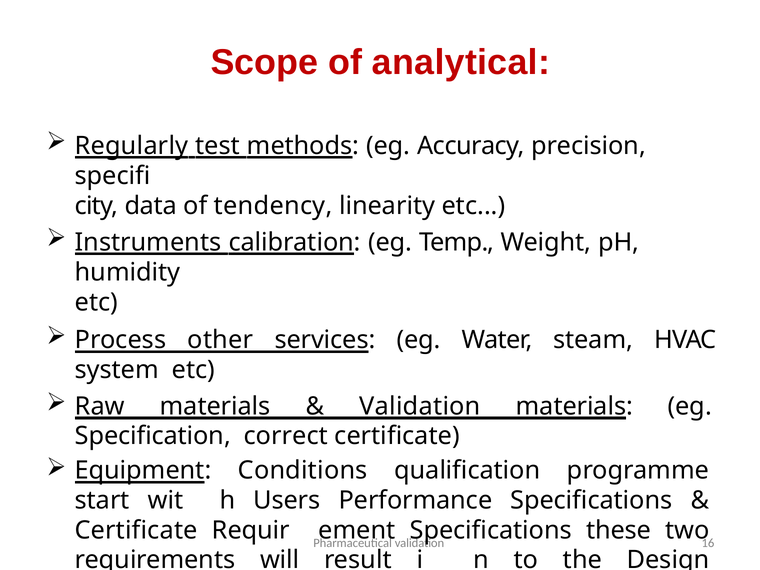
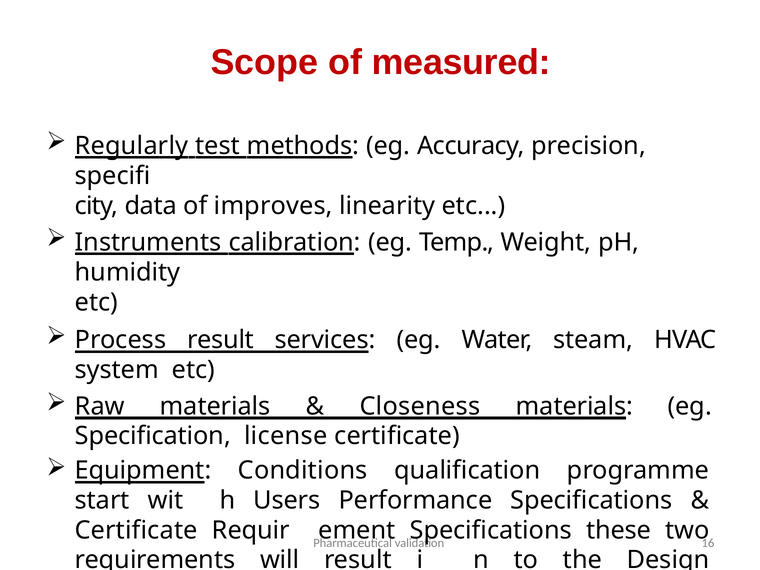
analytical: analytical -> measured (461, 62)
tendency: tendency -> improves (273, 206)
Process other: other -> result (221, 340)
Validation: Validation -> Closeness (420, 406)
correct: correct -> license (286, 436)
